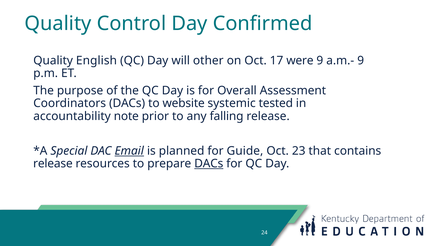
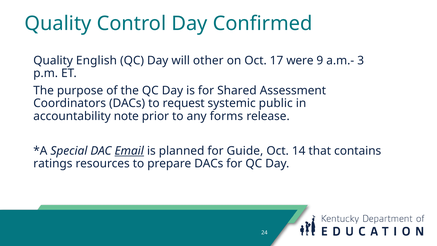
a.m.- 9: 9 -> 3 (361, 60)
Overall: Overall -> Shared (237, 91)
website: website -> request (184, 103)
tested: tested -> public (276, 103)
falling: falling -> forms (226, 116)
23: 23 -> 14 (299, 151)
release: release -> ratings (53, 164)
DACs underline: present -> none (209, 164)
